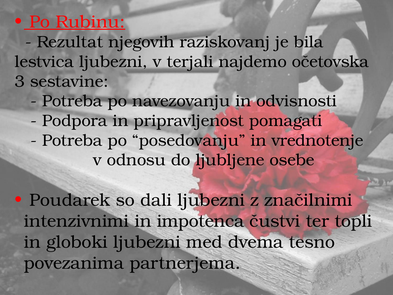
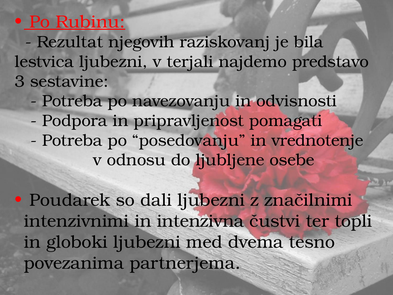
očetovska: očetovska -> predstavo (330, 62)
impotenca: impotenca -> intenzivna (200, 221)
